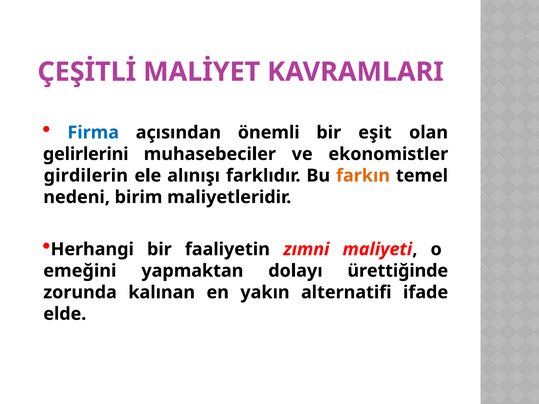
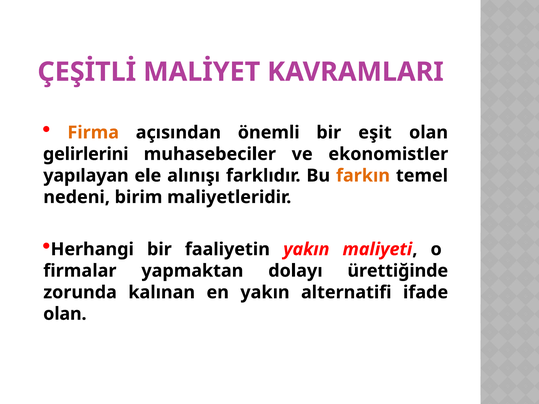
Firma colour: blue -> orange (93, 133)
girdilerin: girdilerin -> yapılayan (86, 176)
faaliyetin zımni: zımni -> yakın (306, 249)
emeğini: emeğini -> firmalar (80, 271)
elde: elde -> olan (65, 314)
